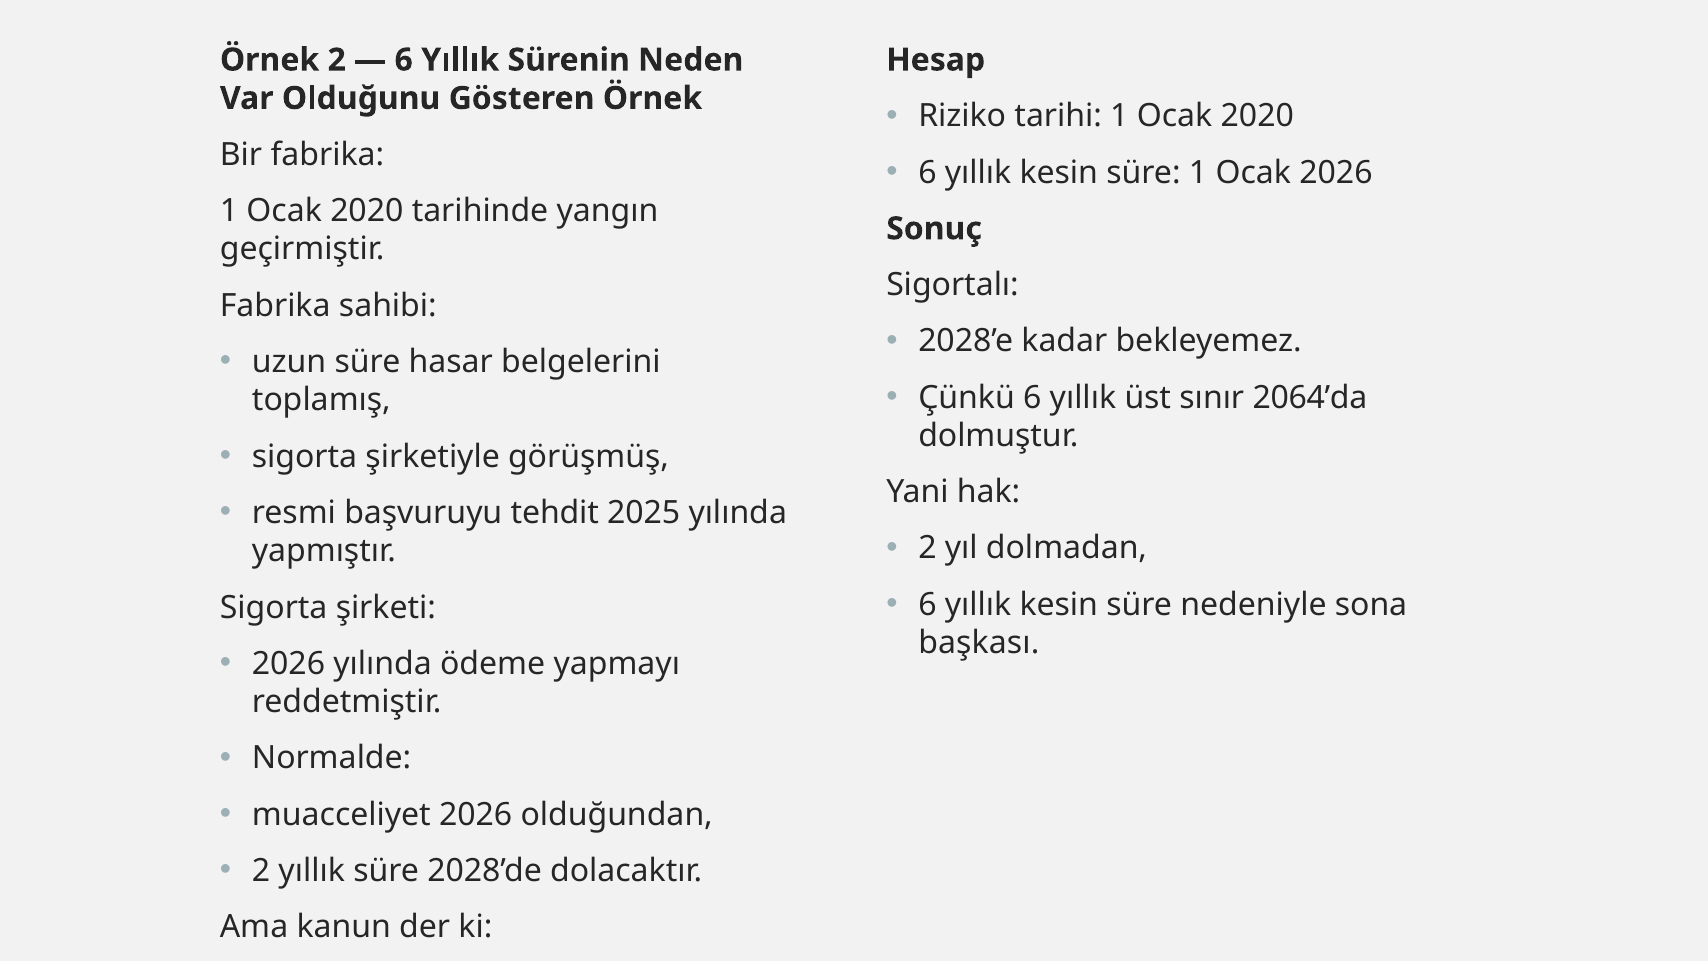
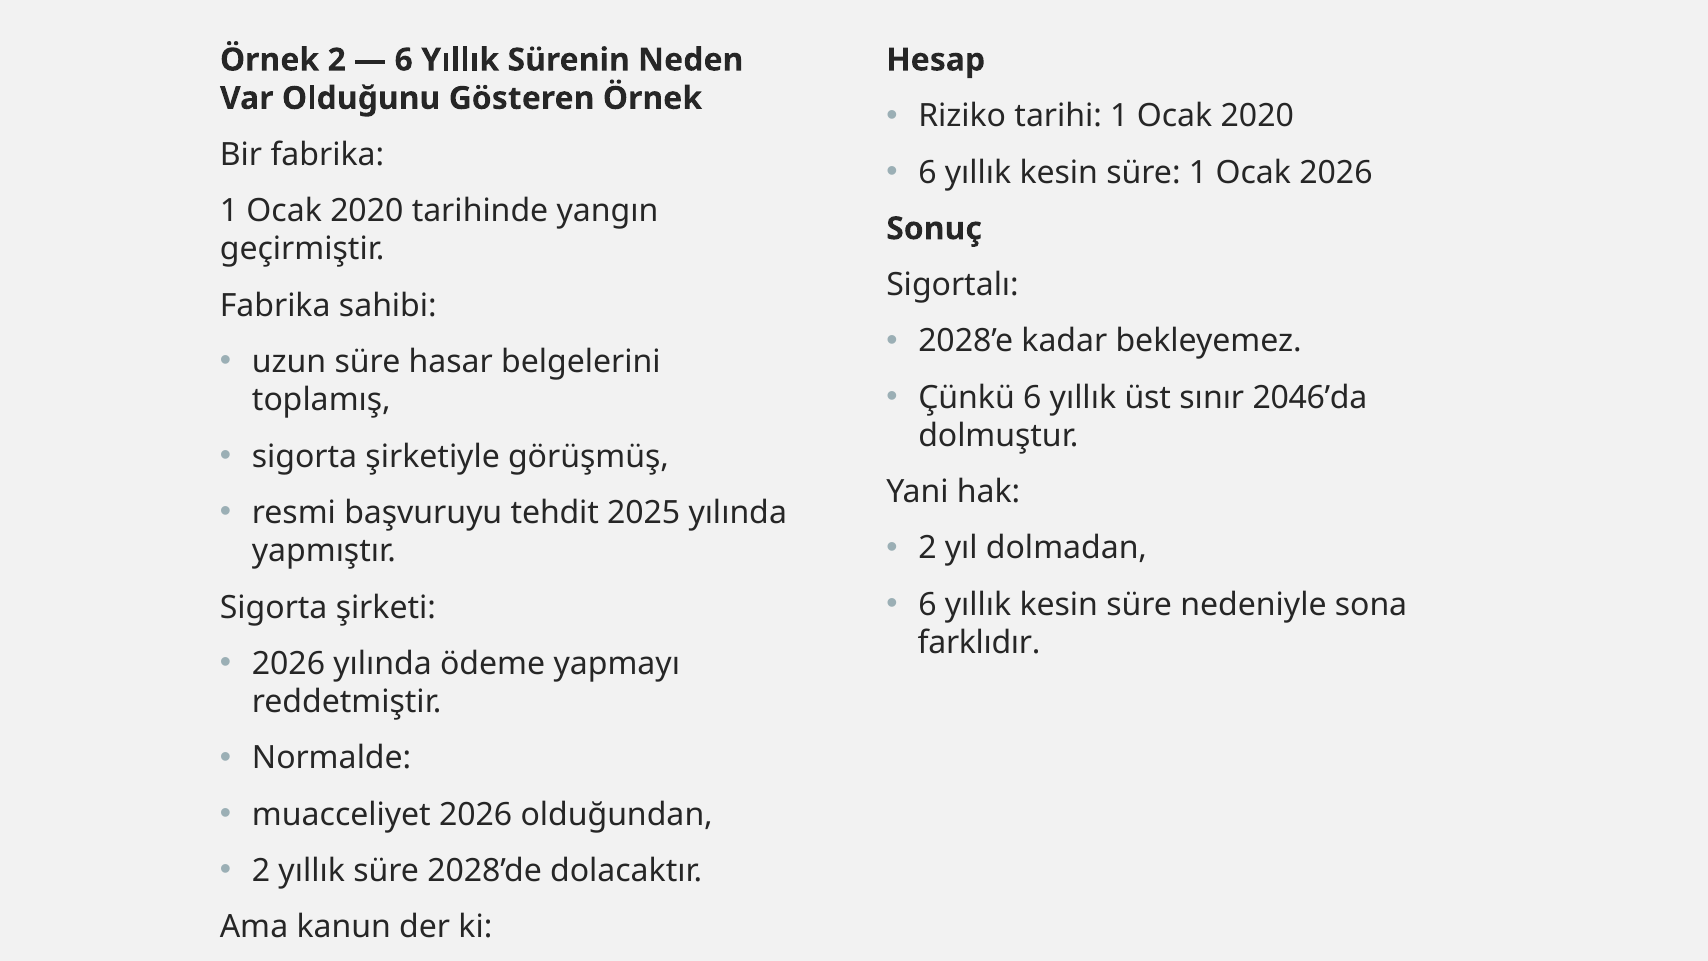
2064’da: 2064’da -> 2046’da (1310, 397)
başkası: başkası -> farklıdır (979, 643)
